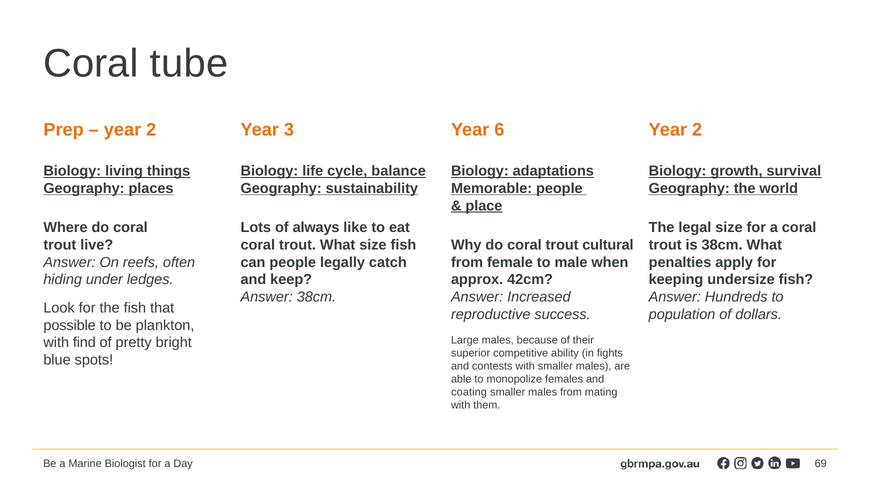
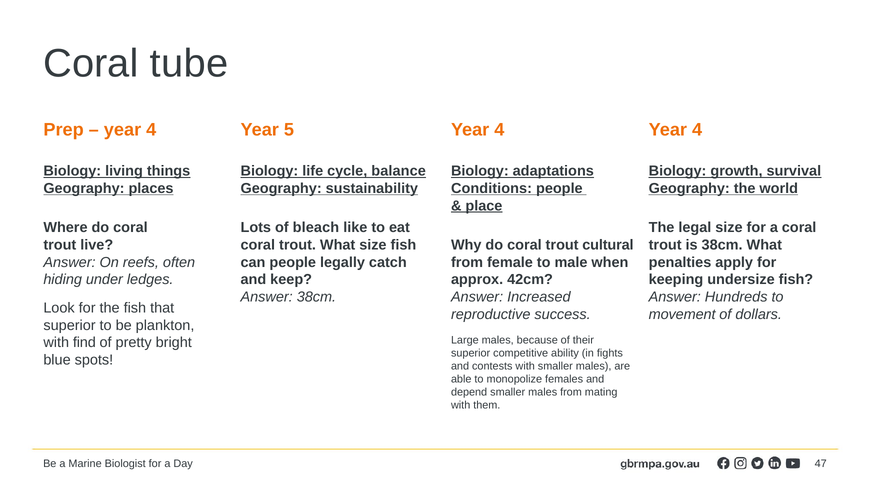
2: 2 -> 4 (151, 130)
3: 3 -> 5 (289, 130)
6: 6 -> 4 (499, 130)
2: 2 -> 4 (697, 130)
Memorable: Memorable -> Conditions (492, 189)
always: always -> bleach (316, 228)
population: population -> movement (682, 315)
possible: possible -> superior (70, 325)
coating: coating -> depend (469, 393)
69: 69 -> 47 (821, 464)
